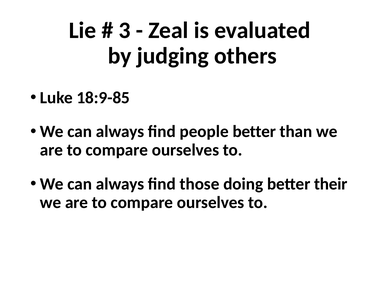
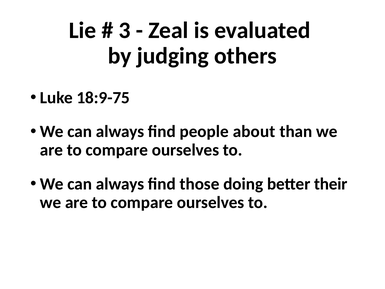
18:9-85: 18:9-85 -> 18:9-75 (103, 98)
people better: better -> about (254, 131)
